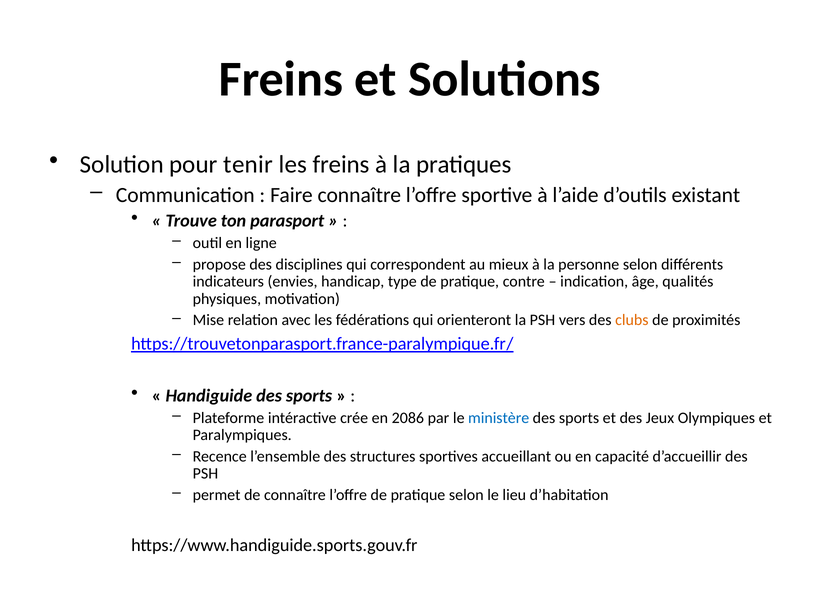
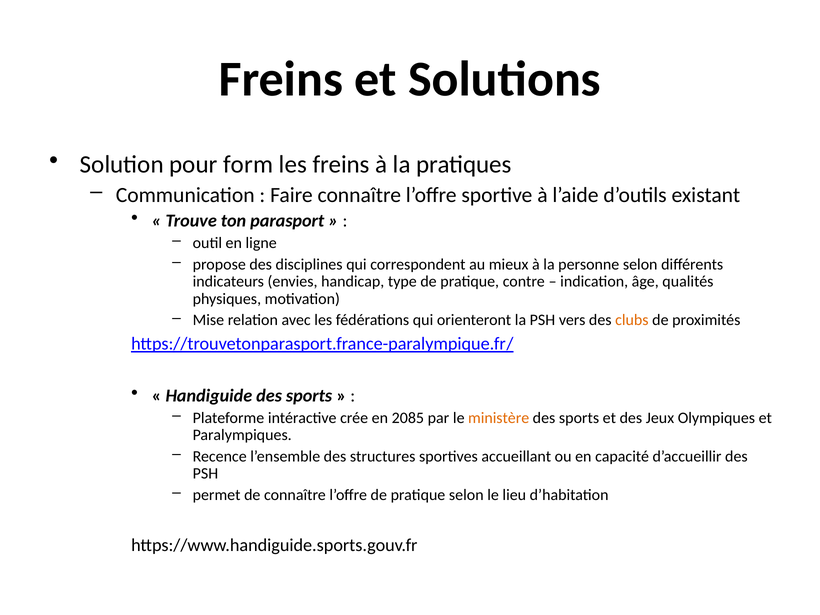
tenir: tenir -> form (248, 164)
2086: 2086 -> 2085 (408, 418)
ministère colour: blue -> orange (499, 418)
